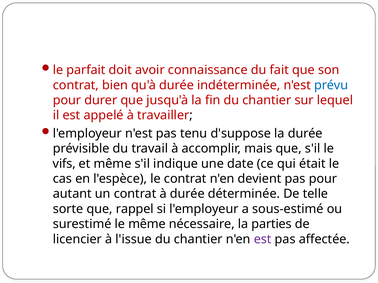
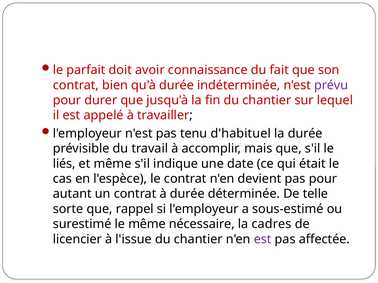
prévu colour: blue -> purple (331, 85)
d'suppose: d'suppose -> d'habituel (241, 134)
vifs: vifs -> liés (64, 164)
parties: parties -> cadres (271, 224)
